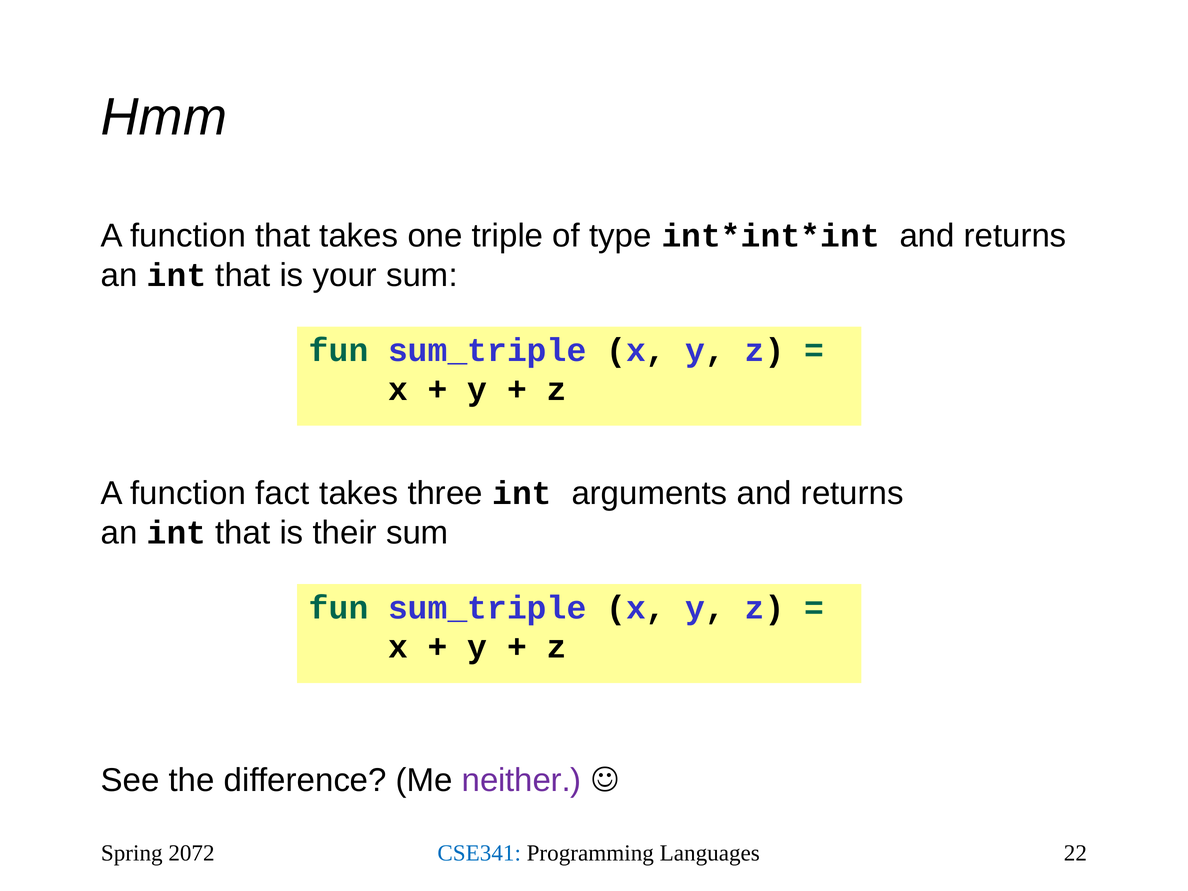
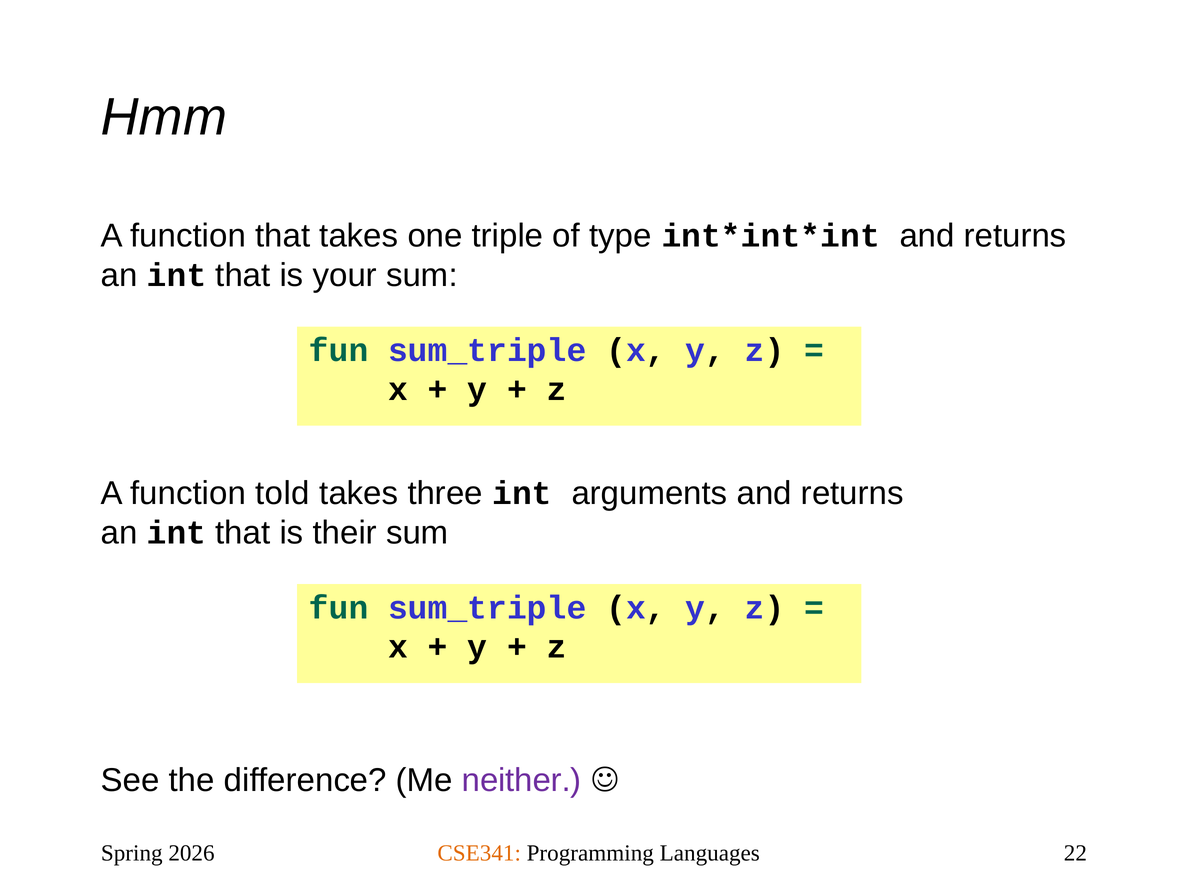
fact: fact -> told (282, 493)
2072: 2072 -> 2026 (192, 853)
CSE341 colour: blue -> orange (479, 853)
